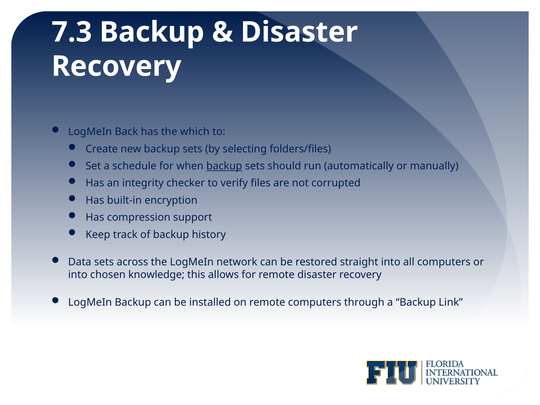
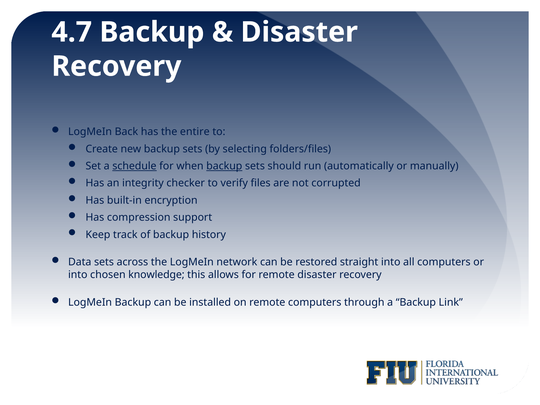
7.3: 7.3 -> 4.7 (72, 32)
which: which -> entire (195, 132)
schedule underline: none -> present (134, 166)
